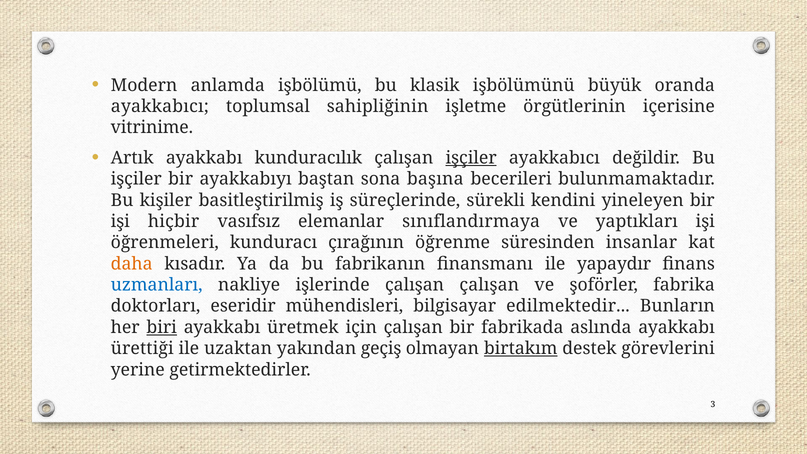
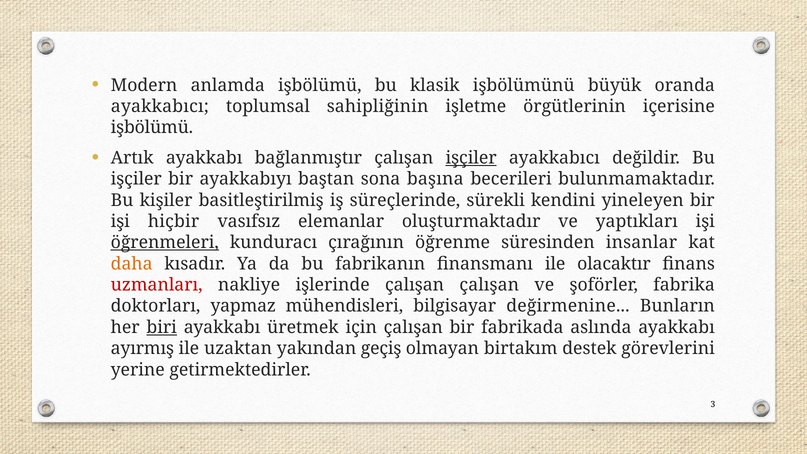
vitrinime: vitrinime -> işbölümü (152, 128)
kunduracılık: kunduracılık -> bağlanmıştır (308, 158)
sınıflandırmaya: sınıflandırmaya -> oluşturmaktadır (471, 221)
öğrenmeleri underline: none -> present (165, 243)
yapaydır: yapaydır -> olacaktır (614, 264)
uzmanları colour: blue -> red (157, 285)
eseridir: eseridir -> yapmaz (243, 306)
edilmektedir: edilmektedir -> değirmenine (568, 306)
ürettiği: ürettiği -> ayırmış (142, 348)
birtakım underline: present -> none (521, 348)
